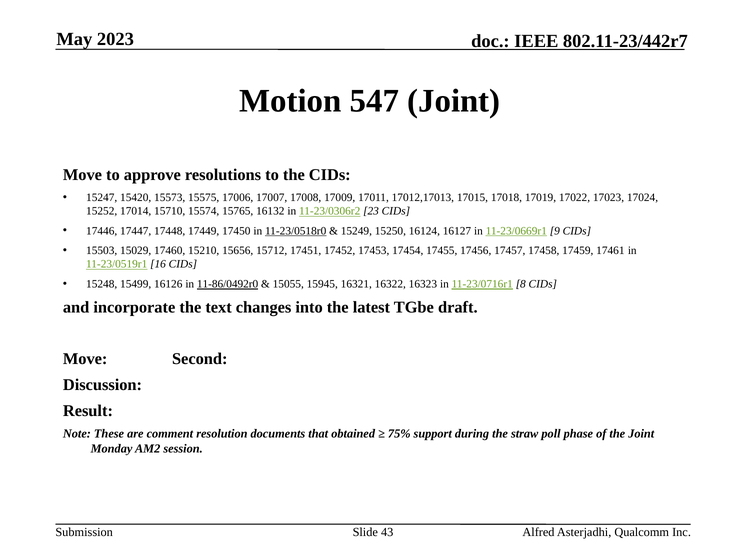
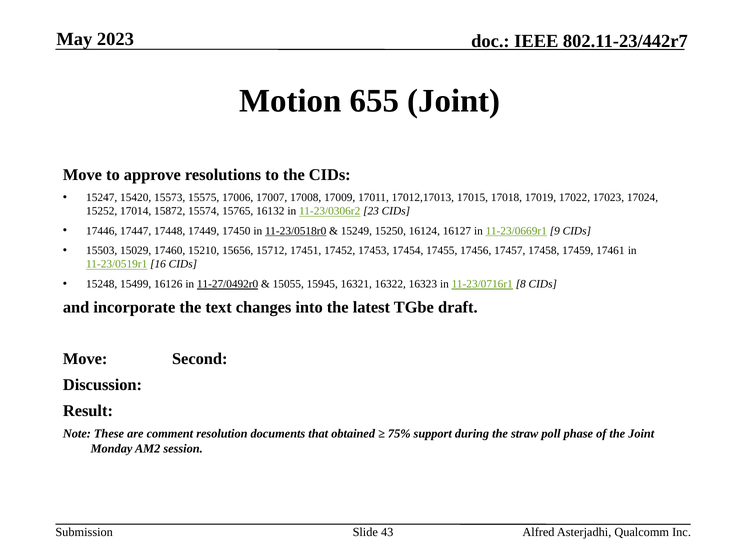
547: 547 -> 655 (374, 101)
15710: 15710 -> 15872 (170, 211)
11-86/0492r0: 11-86/0492r0 -> 11-27/0492r0 (228, 284)
